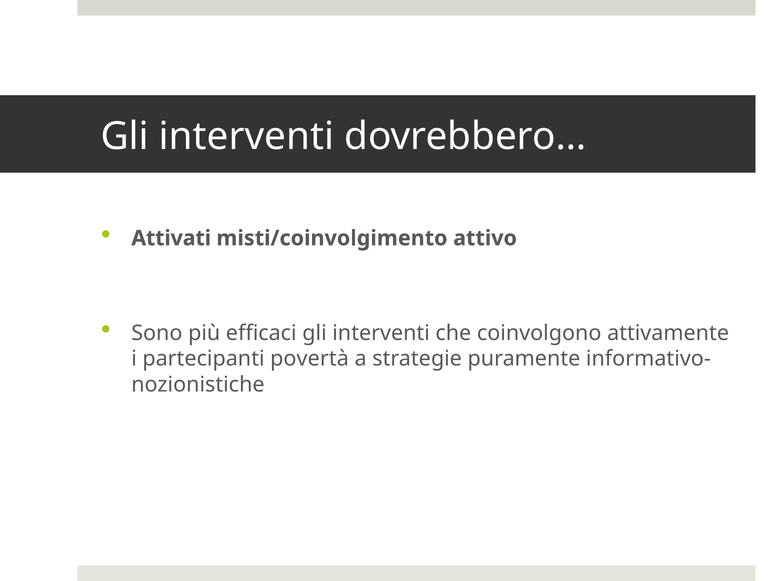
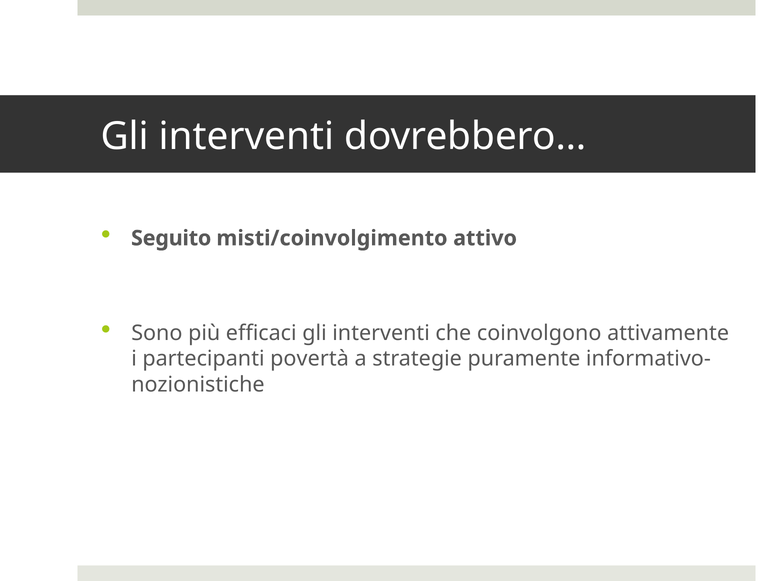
Attivati: Attivati -> Seguito (171, 238)
